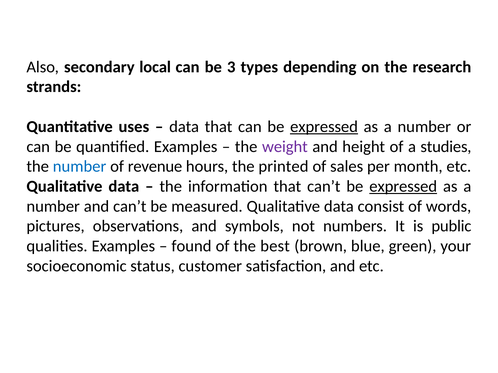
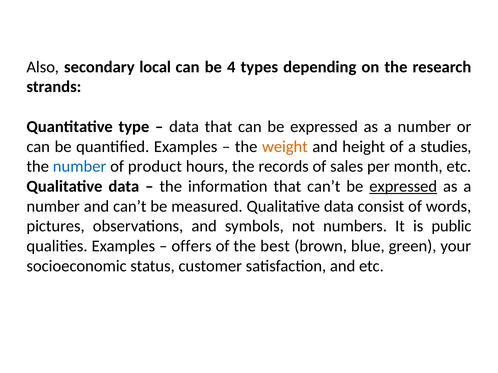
3: 3 -> 4 (231, 67)
uses: uses -> type (134, 127)
expressed underline: present -> none (324, 127)
weight colour: purple -> orange (285, 147)
revenue: revenue -> product (155, 167)
printed: printed -> records (284, 167)
found: found -> offers (191, 246)
